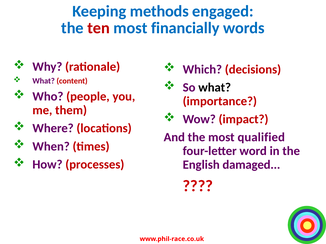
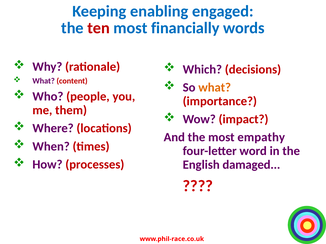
methods: methods -> enabling (159, 11)
what colour: black -> orange (215, 88)
qualified: qualified -> empathy (261, 138)
